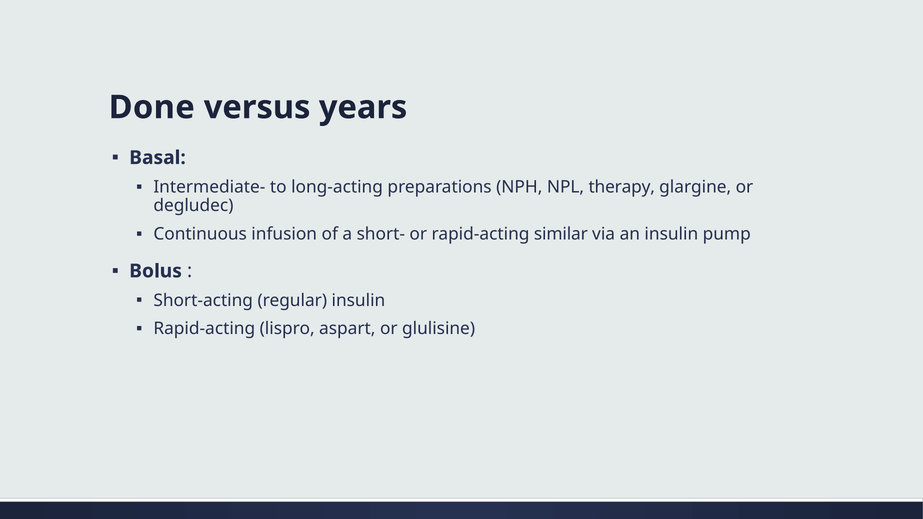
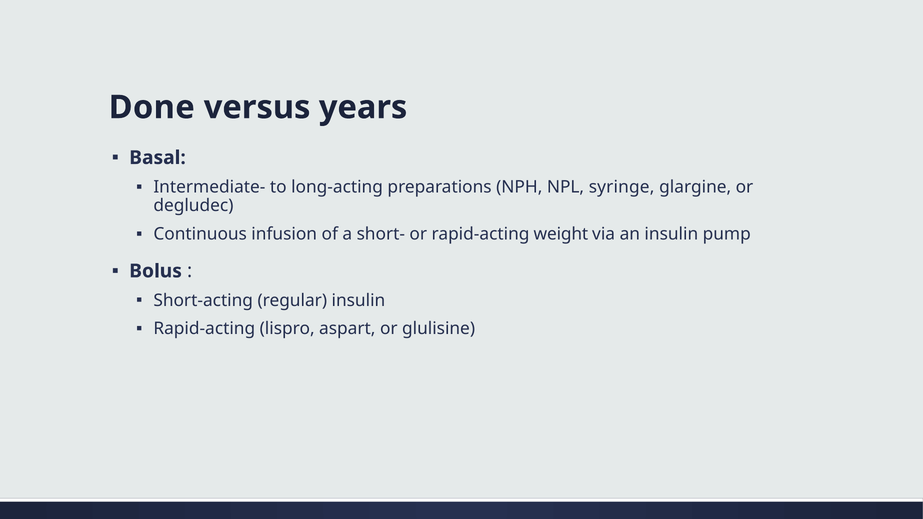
therapy: therapy -> syringe (622, 187)
similar: similar -> weight (561, 234)
